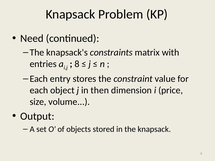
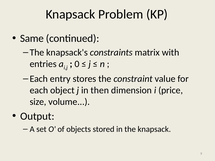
Need: Need -> Same (32, 39)
8: 8 -> 0 (77, 64)
